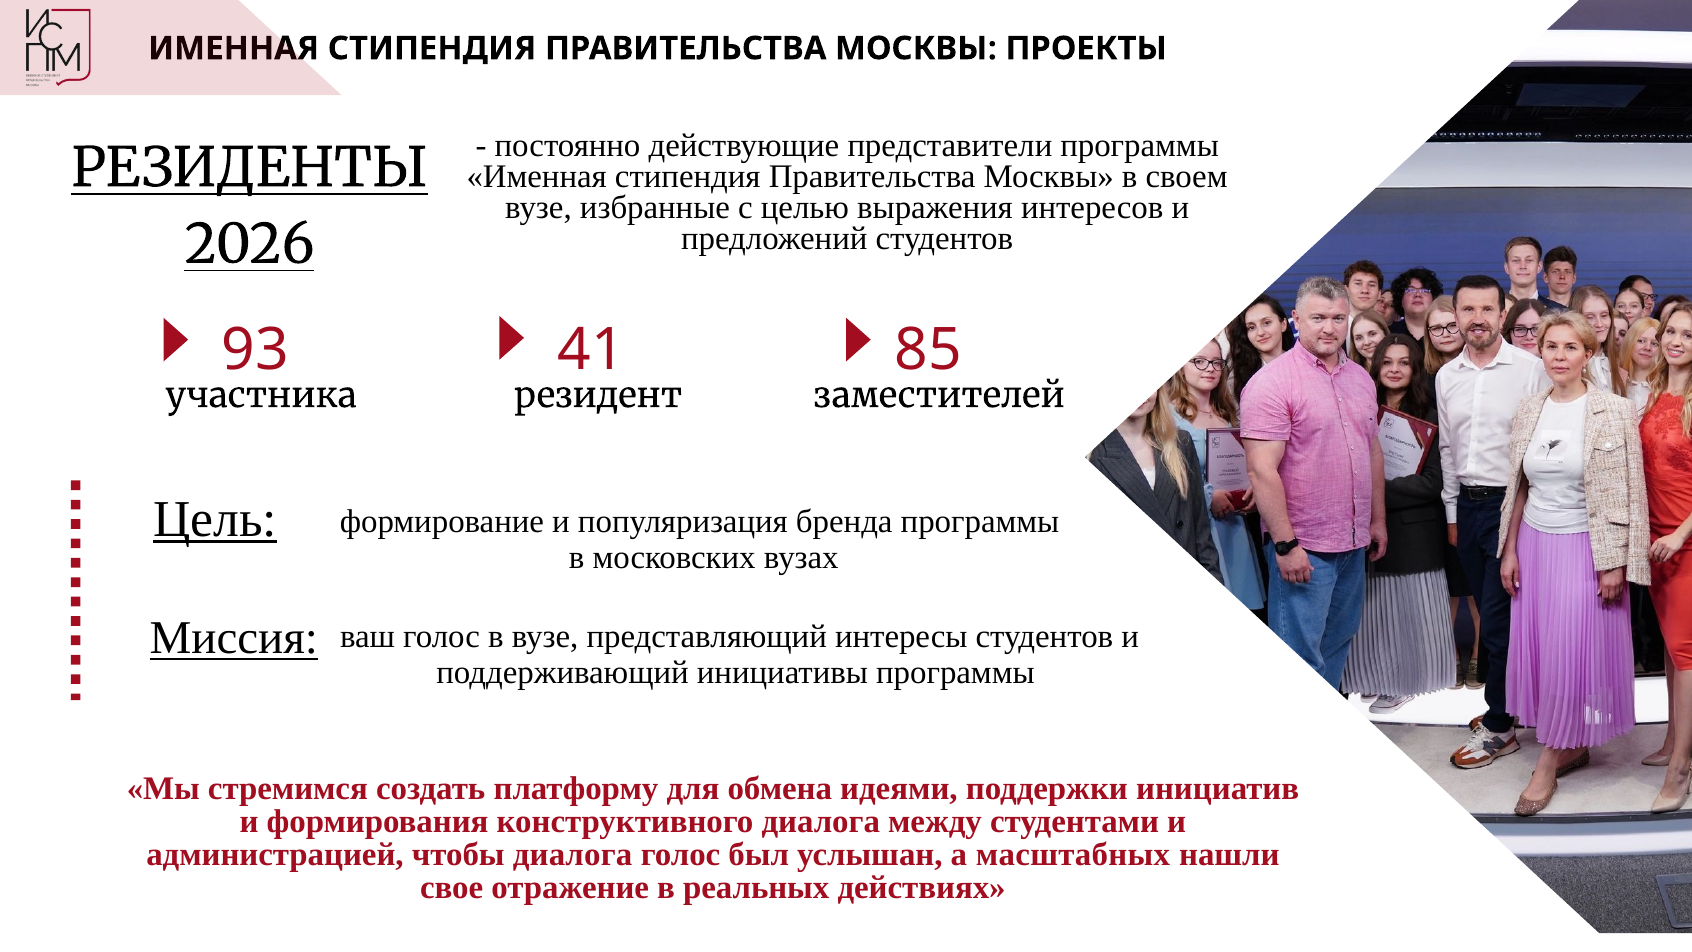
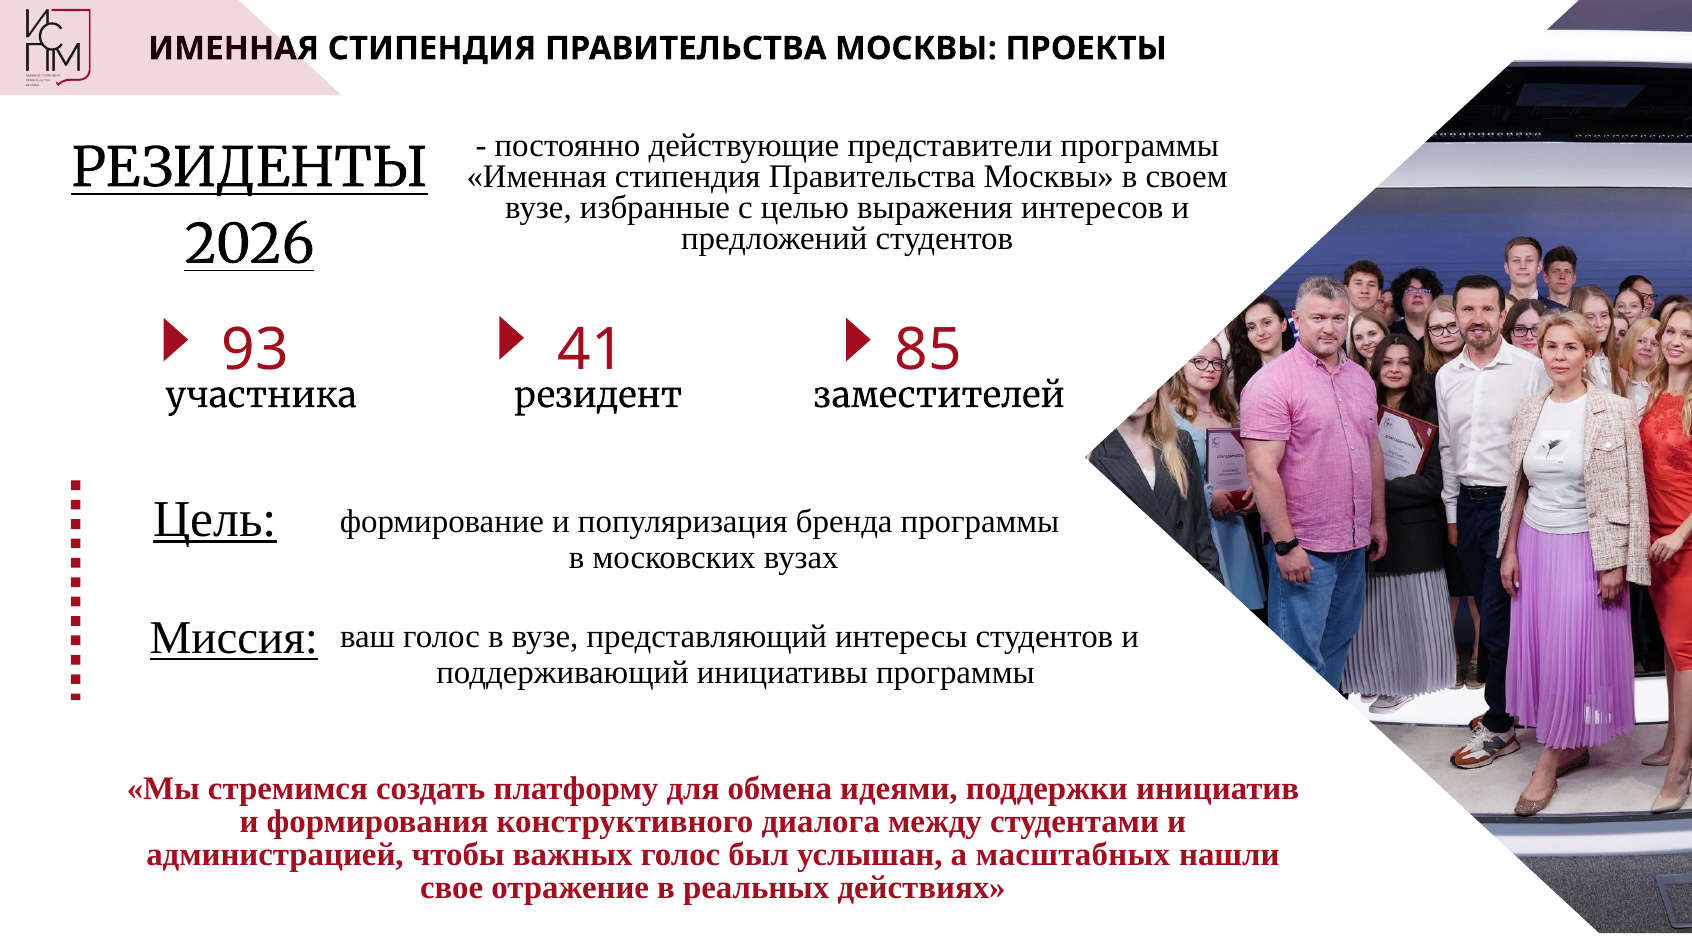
чтобы диалога: диалога -> важных (573, 854)
